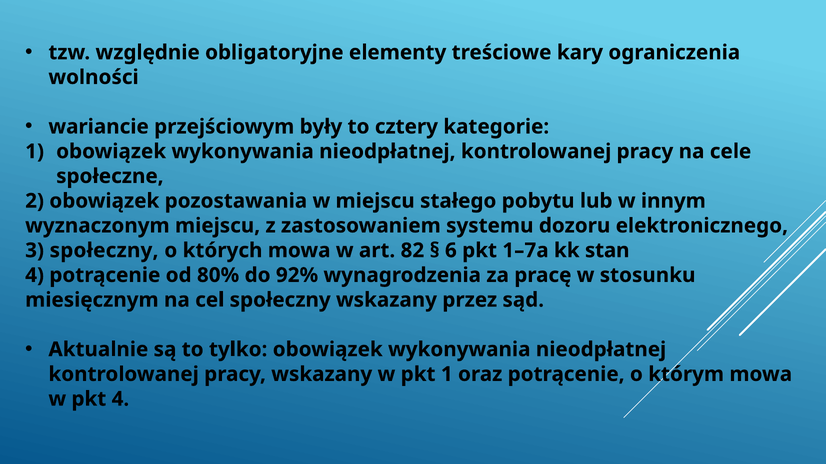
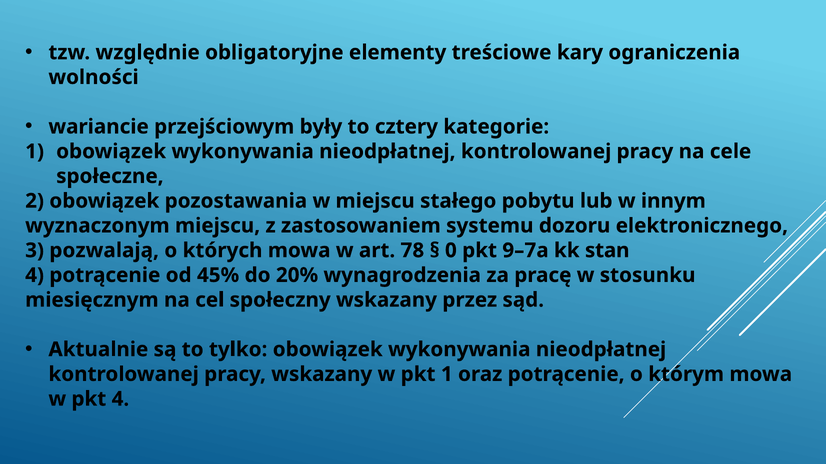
3 społeczny: społeczny -> pozwalają (104, 251)
82: 82 -> 78 (412, 251)
6: 6 -> 0 (451, 251)
1–7a: 1–7a -> 9–7a (526, 251)
80%: 80% -> 45% (218, 276)
92%: 92% -> 20% (297, 276)
